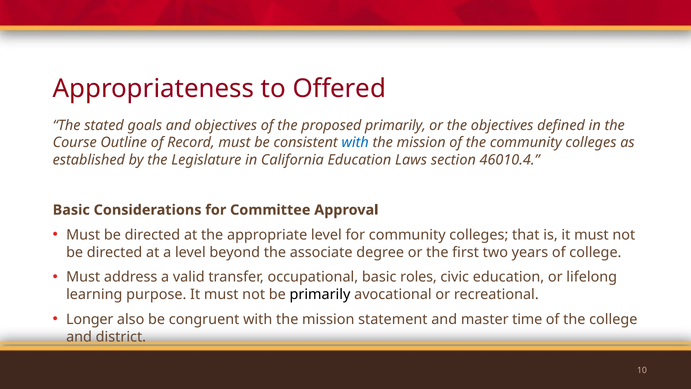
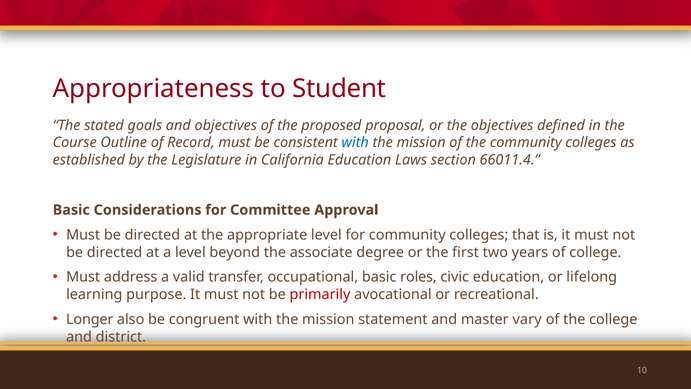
Offered: Offered -> Student (339, 89)
proposed primarily: primarily -> proposal (395, 125)
46010.4: 46010.4 -> 66011.4 (510, 160)
primarily colour: black -> red (320, 294)
time: time -> vary (527, 319)
